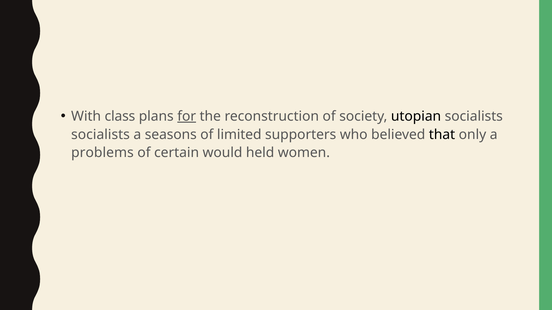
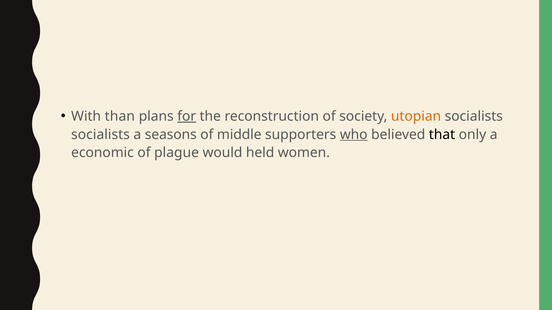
class: class -> than (120, 116)
utopian colour: black -> orange (416, 116)
limited: limited -> middle (239, 135)
who underline: none -> present (354, 135)
problems: problems -> economic (102, 153)
certain: certain -> plague (177, 153)
